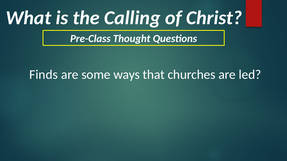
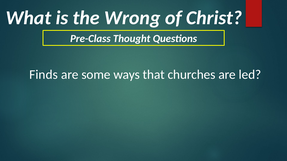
Calling: Calling -> Wrong (132, 18)
